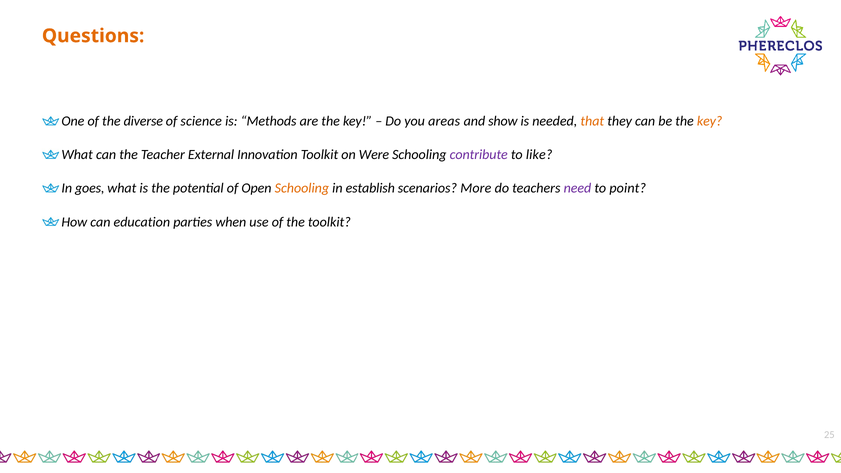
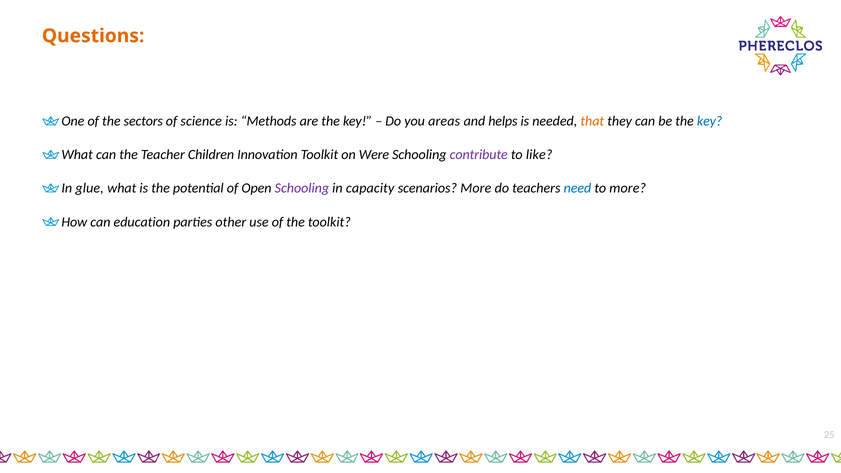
diverse: diverse -> sectors (143, 121)
show: show -> helps (503, 121)
key colour: orange -> blue (710, 121)
External: External -> Children (211, 155)
goes: goes -> glue (90, 188)
Schooling colour: orange -> purple (302, 188)
establish: establish -> capacity (370, 188)
need colour: purple -> blue (577, 188)
to point: point -> more (628, 188)
when: when -> other (231, 222)
